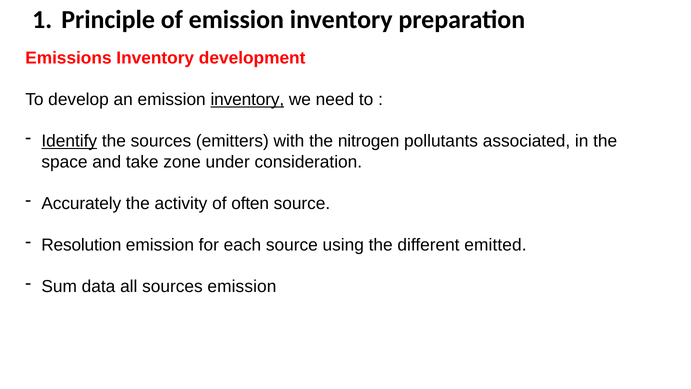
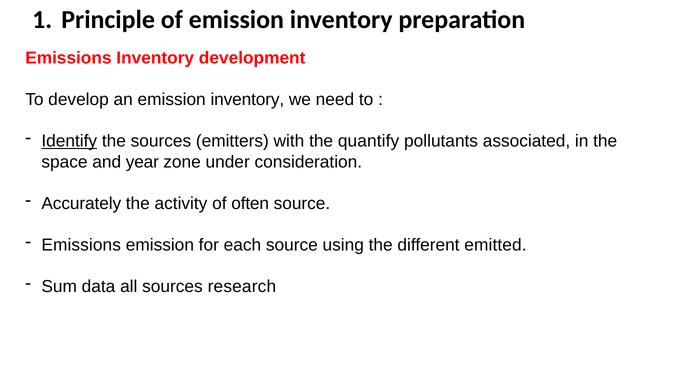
inventory underline: present -> none (247, 100)
nitrogen: nitrogen -> quantify (369, 141)
take: take -> year (142, 162)
Resolution: Resolution -> Emissions (81, 245)
sources emission: emission -> research (242, 286)
